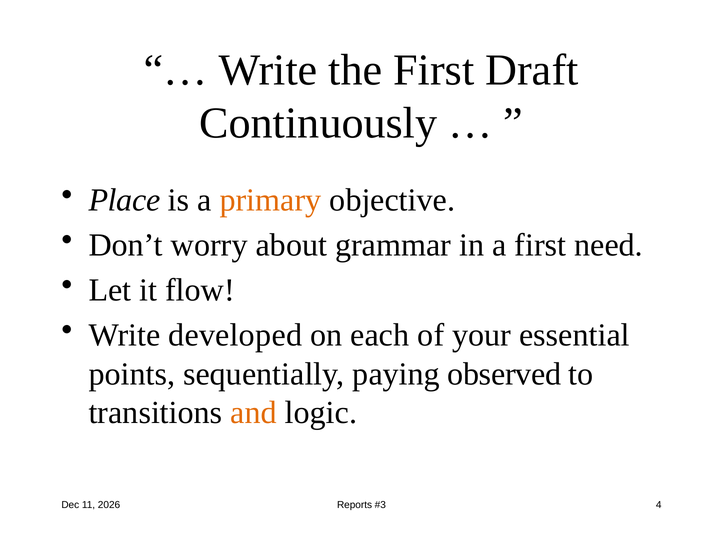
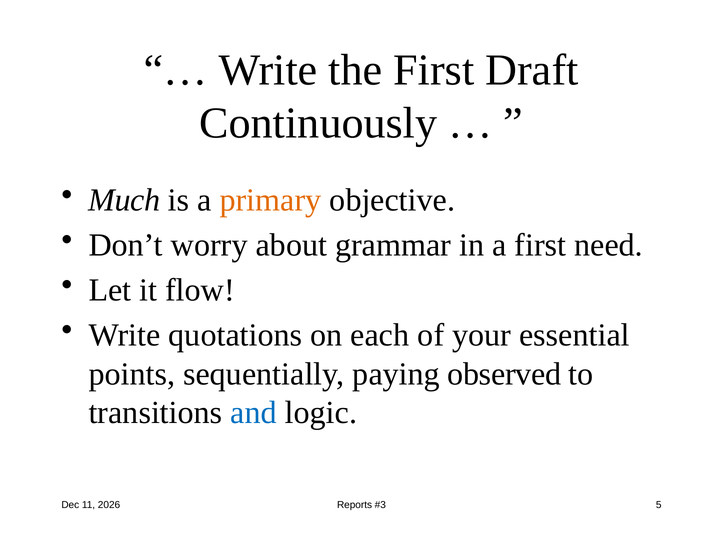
Place: Place -> Much (124, 200)
developed: developed -> quotations (235, 335)
and colour: orange -> blue (254, 412)
4: 4 -> 5 (659, 504)
